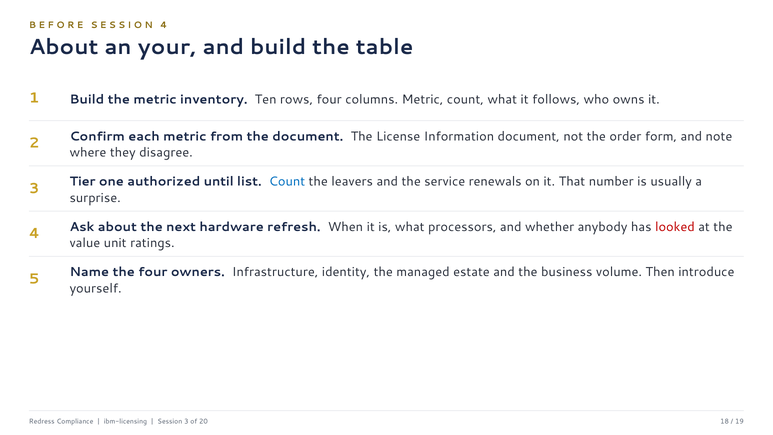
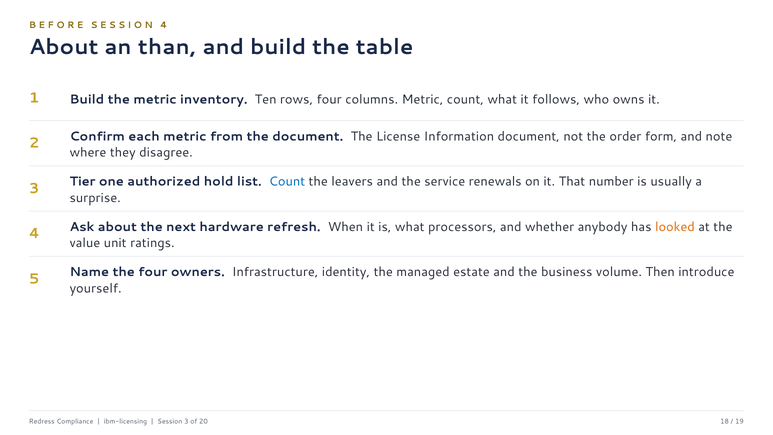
your: your -> than (167, 47)
until: until -> hold (219, 182)
looked colour: red -> orange (675, 227)
